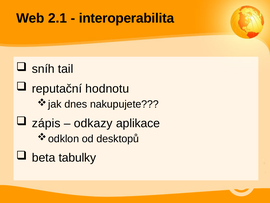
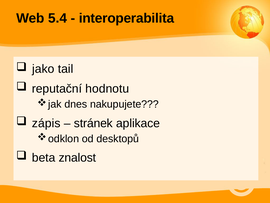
2.1: 2.1 -> 5.4 (58, 18)
sníh: sníh -> jako (43, 69)
odkazy: odkazy -> stránek (93, 123)
tabulky: tabulky -> znalost (77, 157)
